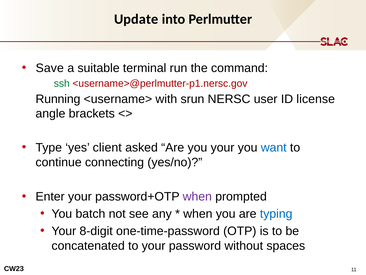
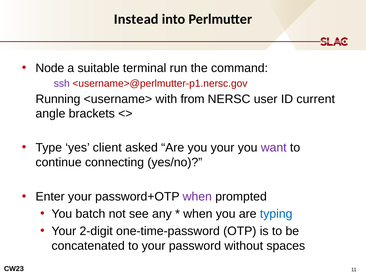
Update: Update -> Instead (136, 19)
Save: Save -> Node (50, 68)
ssh colour: green -> purple (62, 83)
srun: srun -> from (193, 99)
license: license -> current (316, 99)
want colour: blue -> purple (274, 147)
8-digit: 8-digit -> 2-digit (96, 231)
